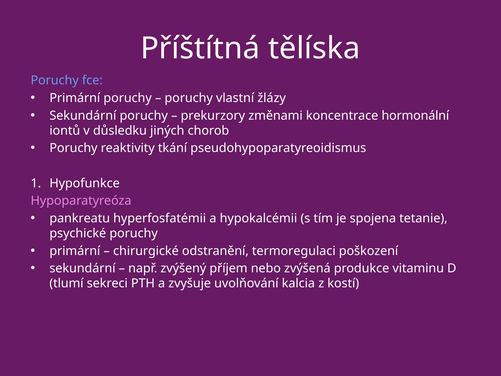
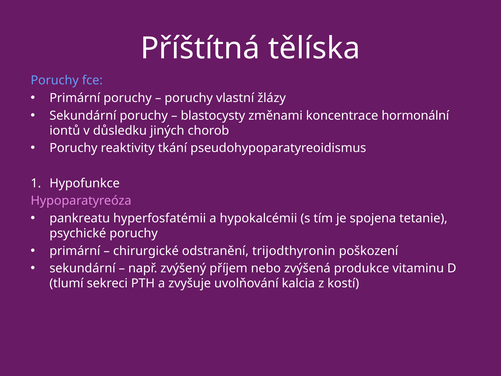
prekurzory: prekurzory -> blastocysty (213, 115)
termoregulaci: termoregulaci -> trijodthyronin (294, 251)
